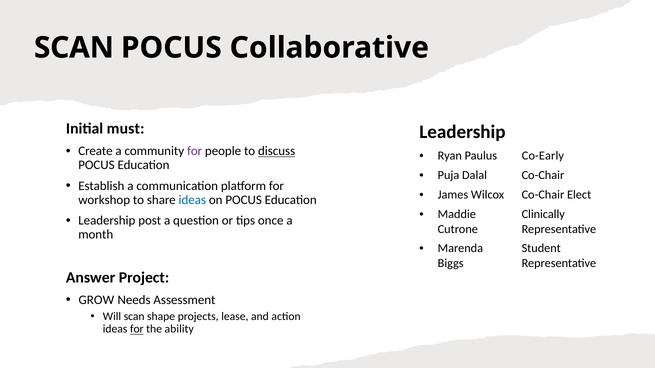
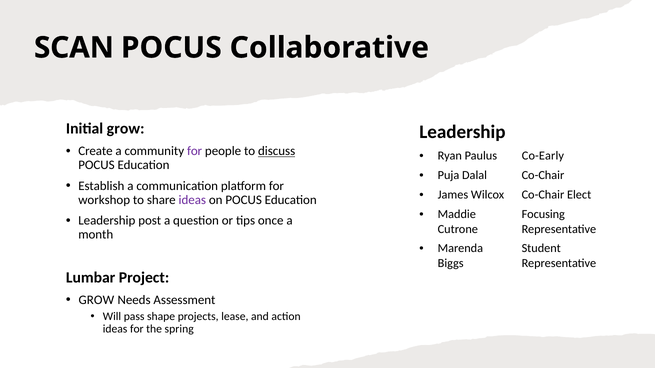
Initial must: must -> grow (126, 129)
ideas colour: blue -> purple (192, 200)
Clinically: Clinically -> Focusing (543, 214)
Answer: Answer -> Lumbar (91, 278)
Will scan: scan -> pass (134, 317)
for underline: present -> none (137, 330)
ability: ability -> spring (179, 330)
